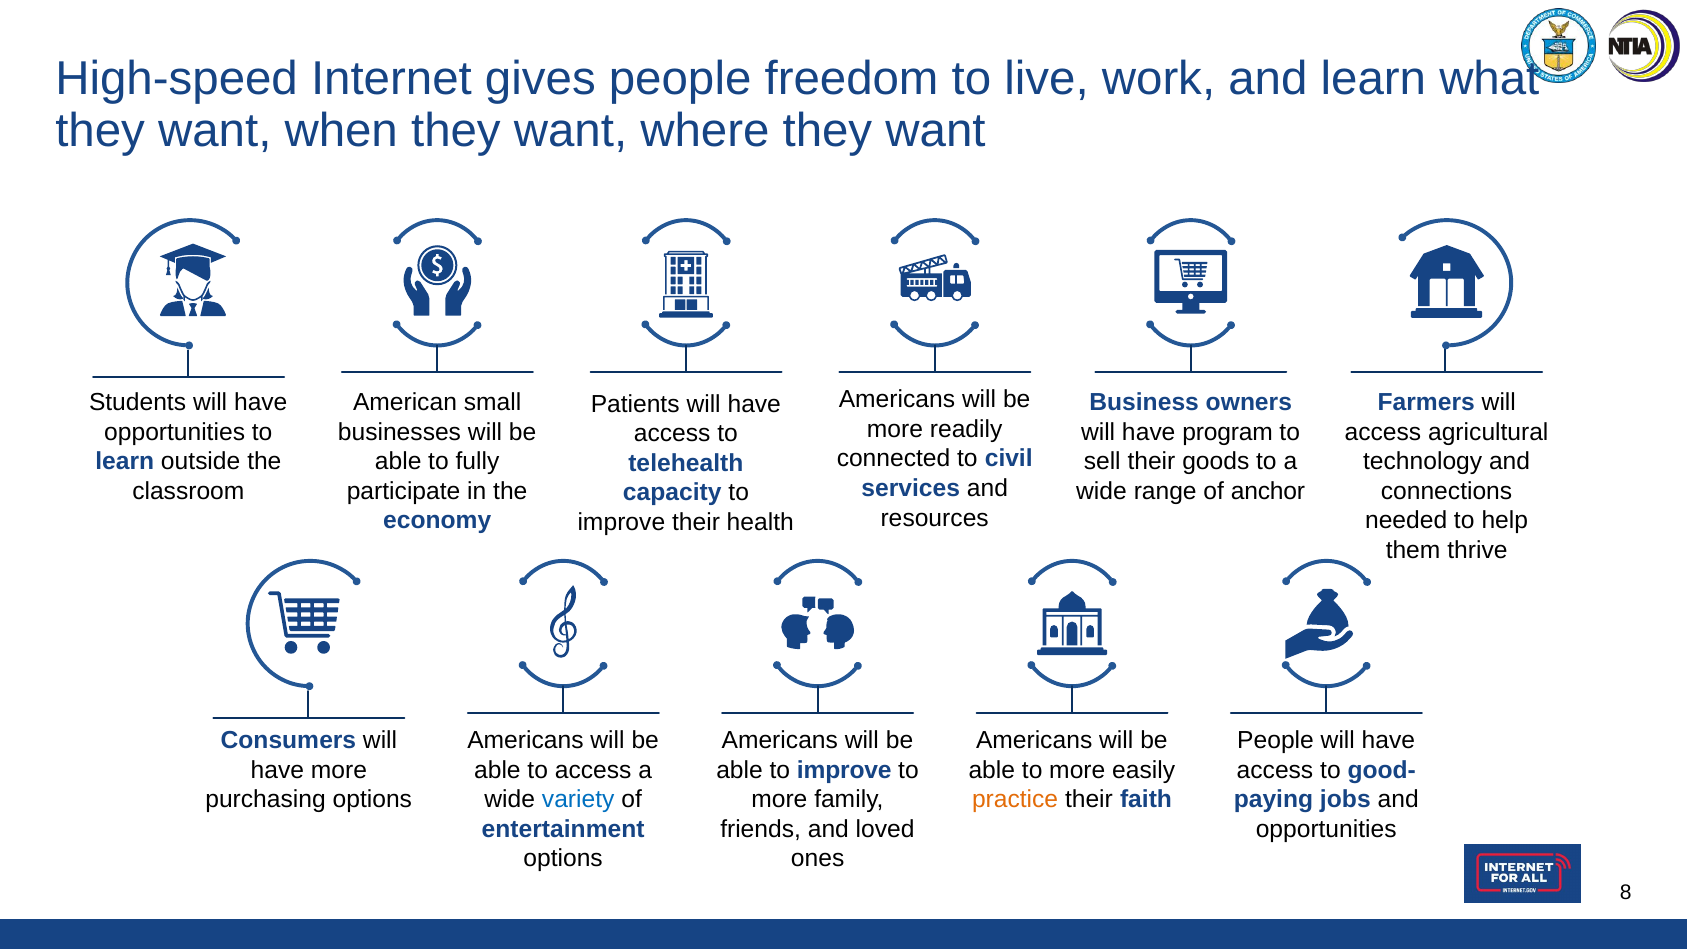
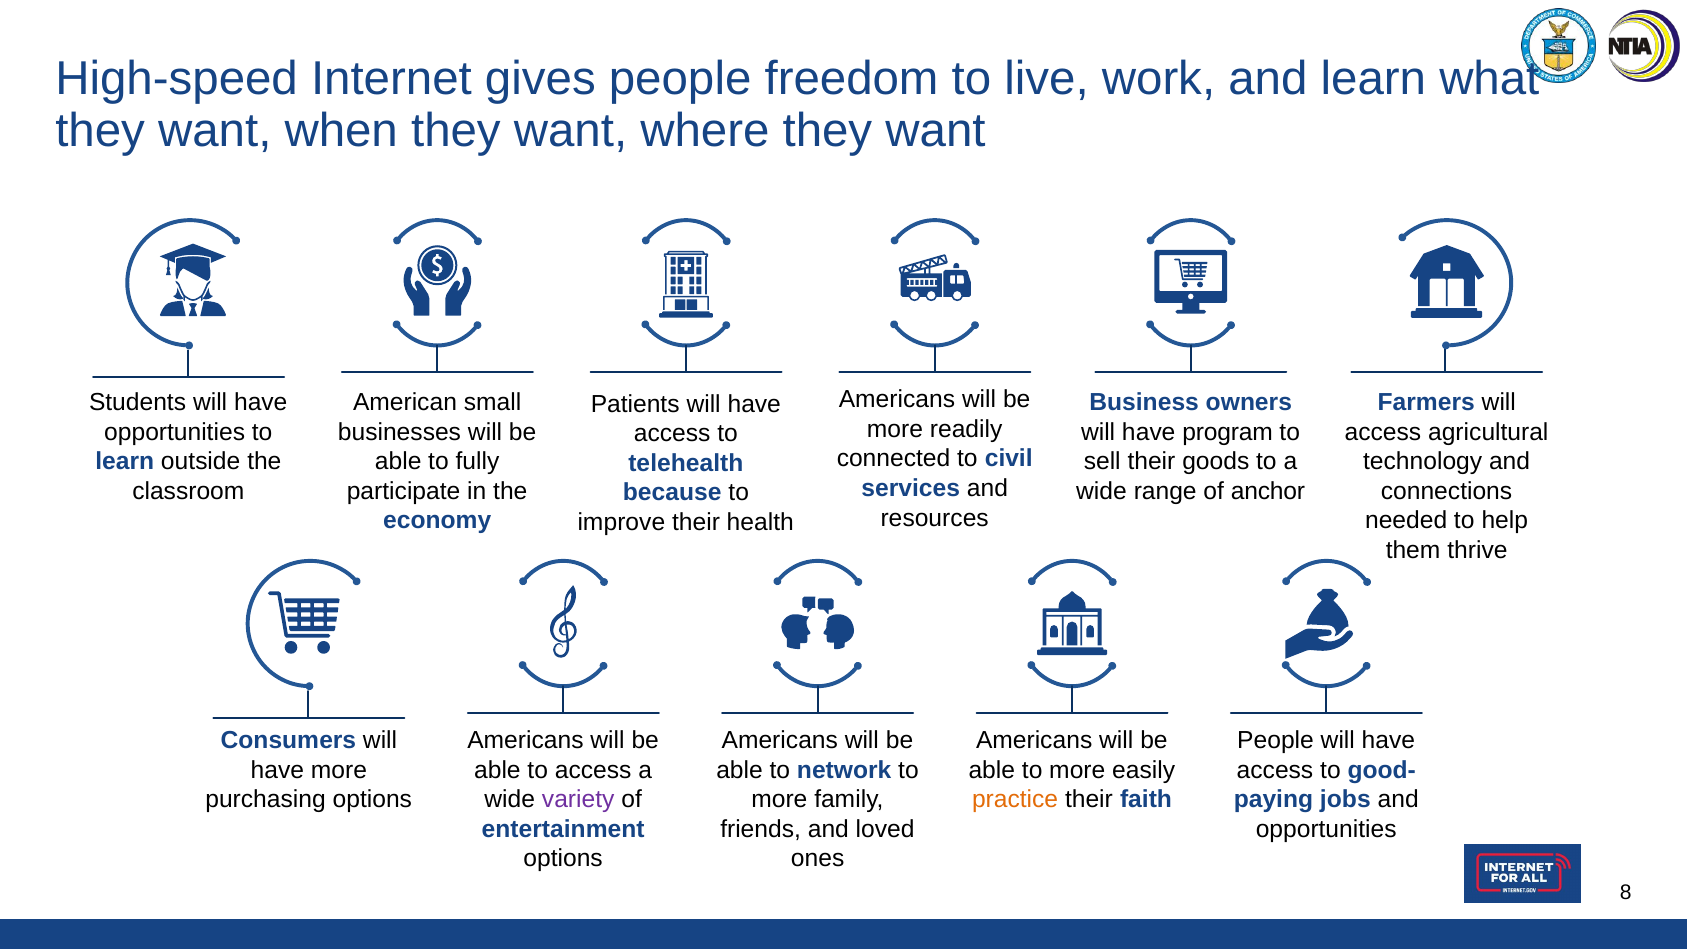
capacity: capacity -> because (672, 493)
able to improve: improve -> network (844, 770)
variety colour: blue -> purple (578, 799)
